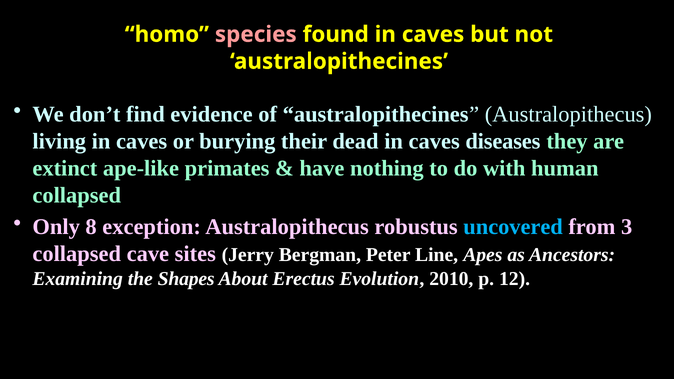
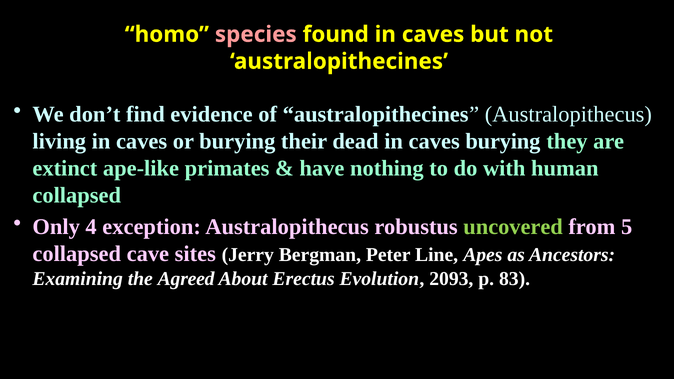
caves diseases: diseases -> burying (503, 141)
8: 8 -> 4 (91, 227)
uncovered colour: light blue -> light green (513, 227)
3: 3 -> 5 (627, 227)
Shapes: Shapes -> Agreed (186, 279)
2010: 2010 -> 2093 (451, 279)
12: 12 -> 83 (515, 279)
